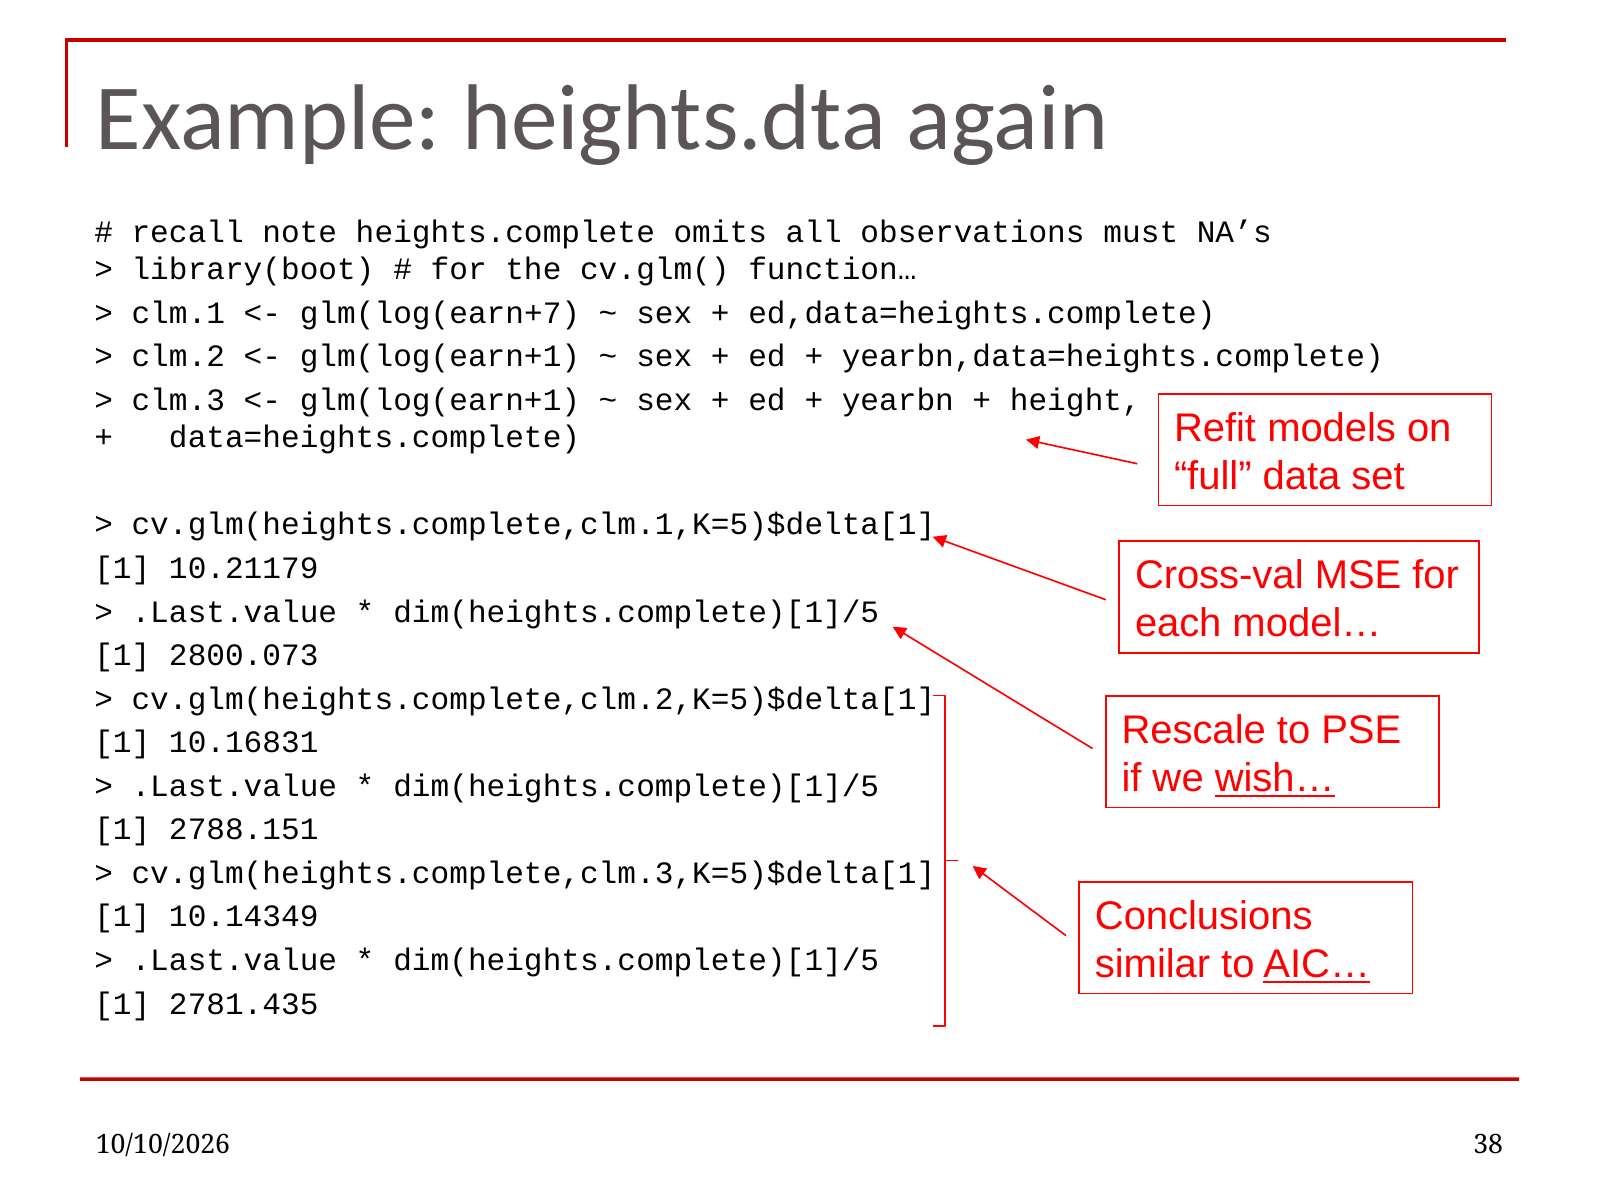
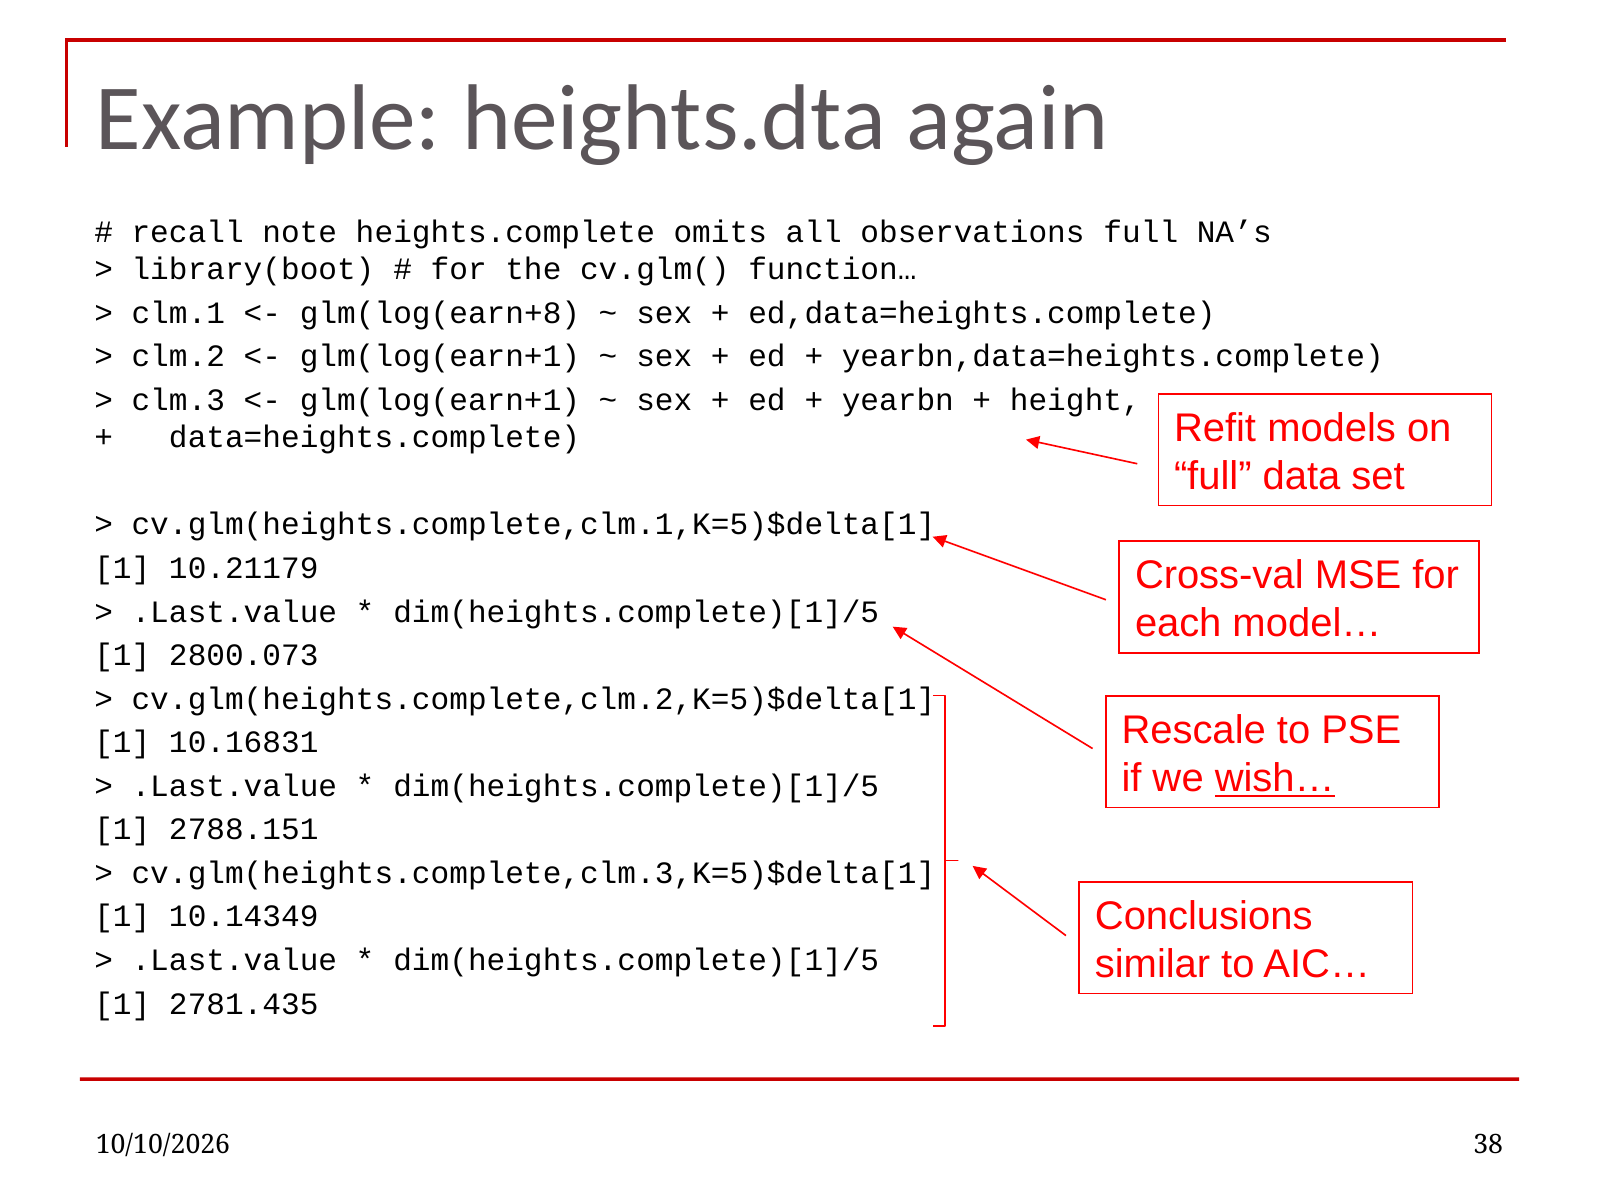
observations must: must -> full (1141, 232)
glm(log(earn+7: glm(log(earn+7 -> glm(log(earn+8 (440, 313)
AIC… underline: present -> none (1317, 965)
